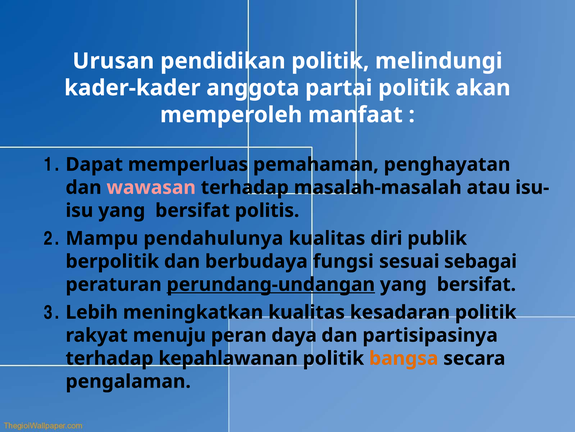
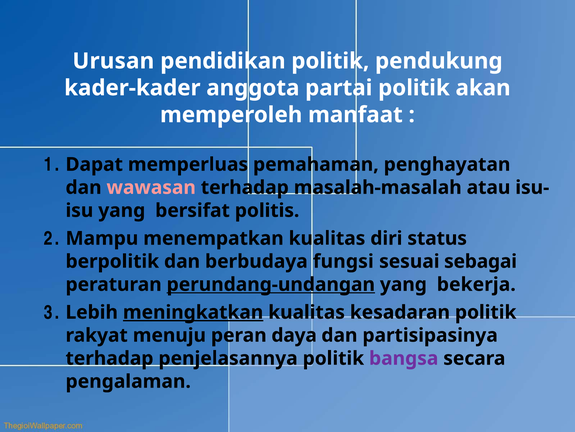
melindungi: melindungi -> pendukung (439, 61)
pendahulunya: pendahulunya -> menempatkan (213, 238)
publik: publik -> status (437, 238)
bersifat: bersifat -> bekerja (476, 284)
meningkatkan underline: none -> present (193, 312)
kepahlawanan: kepahlawanan -> penjelasannya (228, 358)
bangsa colour: orange -> purple (404, 358)
